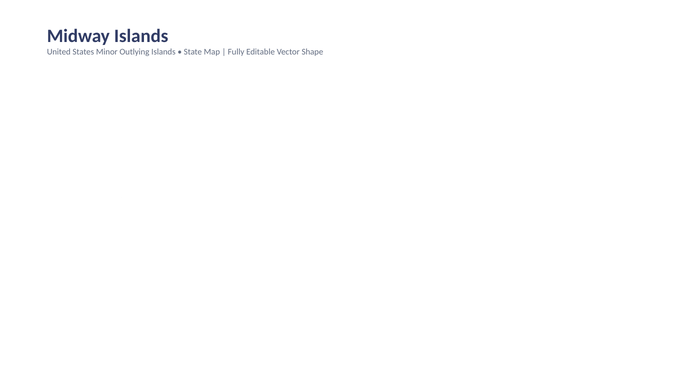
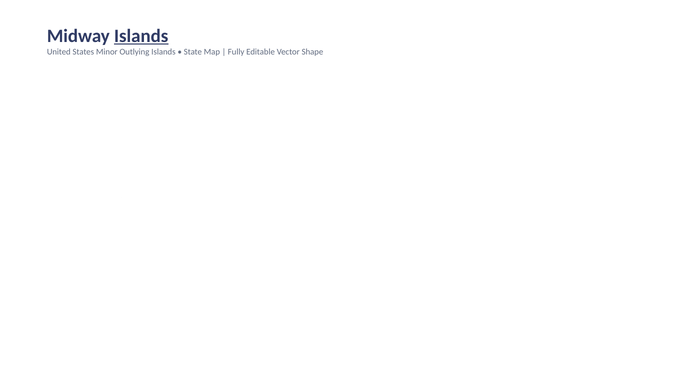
Islands underline: none -> present (141, 36)
